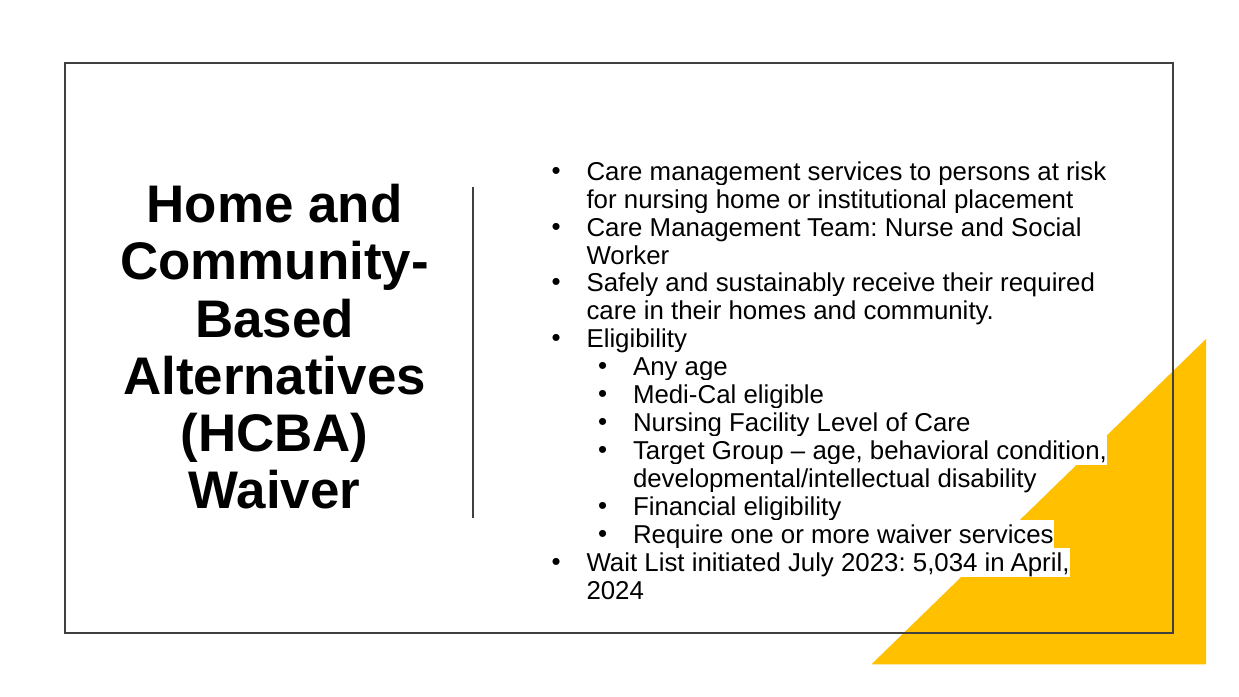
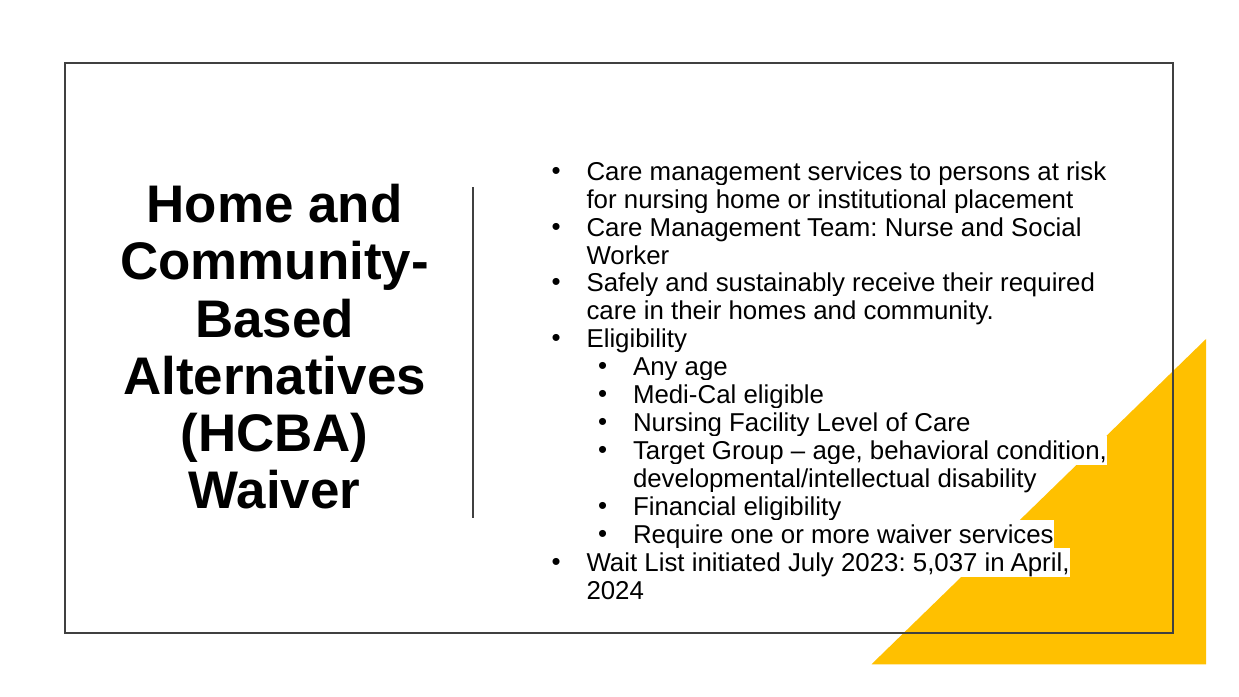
5,034: 5,034 -> 5,037 (945, 563)
